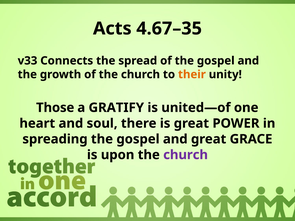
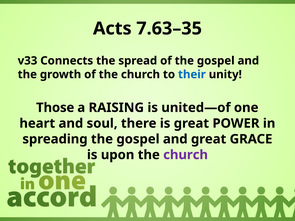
4.67–35: 4.67–35 -> 7.63–35 (169, 29)
their colour: orange -> blue (192, 75)
GRATIFY: GRATIFY -> RAISING (116, 108)
